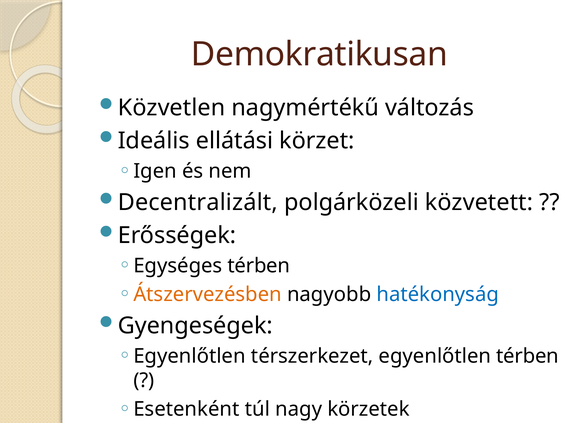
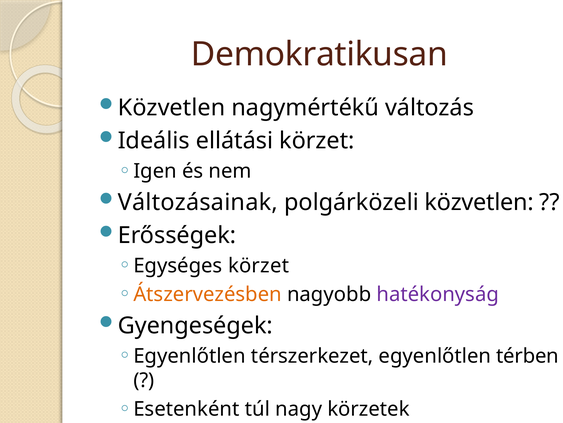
Decentralizált: Decentralizált -> Változásainak (198, 202)
polgárközeli közvetett: közvetett -> közvetlen (479, 202)
Egységes térben: térben -> körzet (259, 265)
hatékonyság colour: blue -> purple (438, 294)
